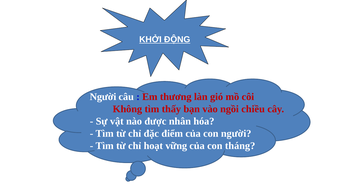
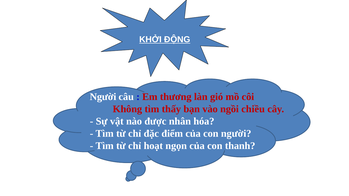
vững: vững -> ngọn (176, 146)
tháng: tháng -> thanh (240, 146)
